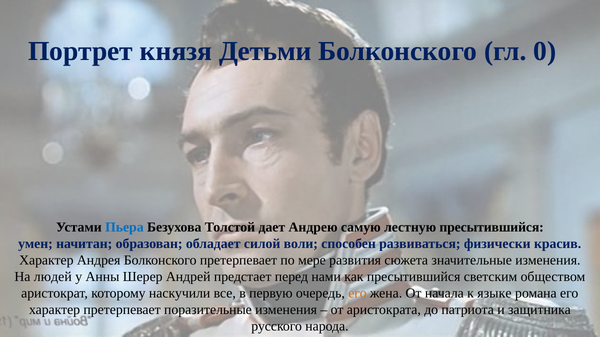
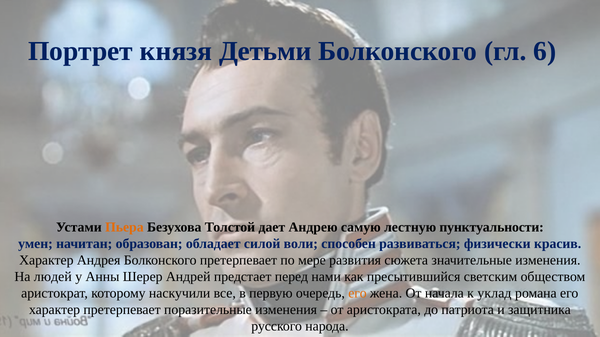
0: 0 -> 6 (545, 51)
Пьера colour: blue -> orange (124, 228)
лестную пресытившийся: пресытившийся -> пунктуальности (492, 228)
языке: языке -> уклад (494, 294)
